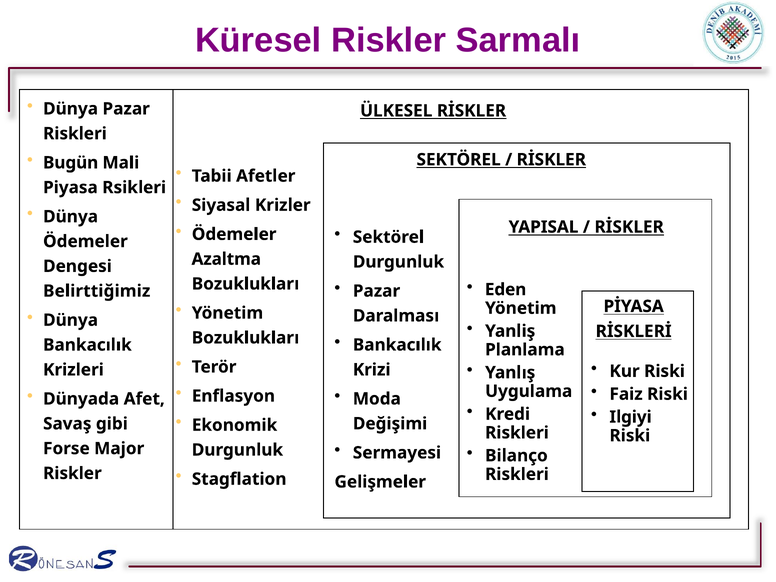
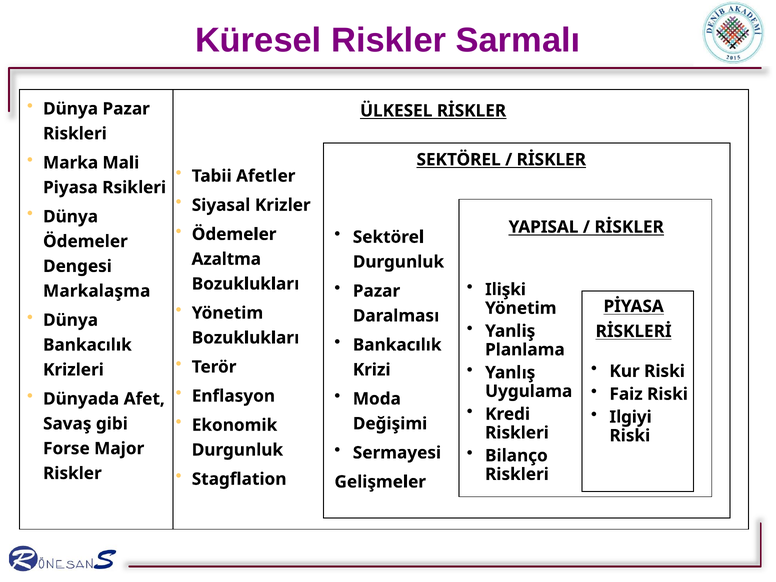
Bugün: Bugün -> Marka (71, 163)
Eden: Eden -> Ilişki (506, 290)
Belirttiğimiz: Belirttiğimiz -> Markalaşma (97, 291)
